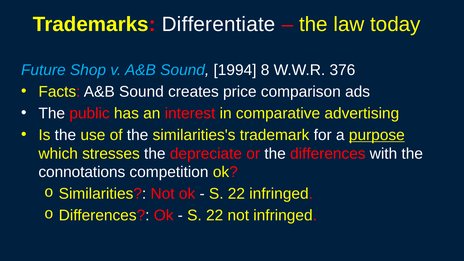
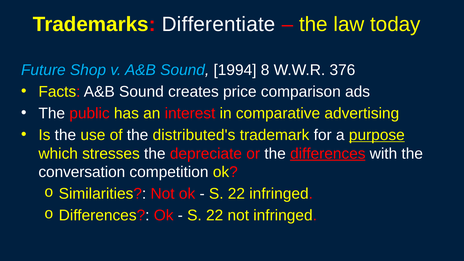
similarities's: similarities's -> distributed's (194, 135)
differences underline: none -> present (328, 154)
connotations: connotations -> conversation (82, 172)
